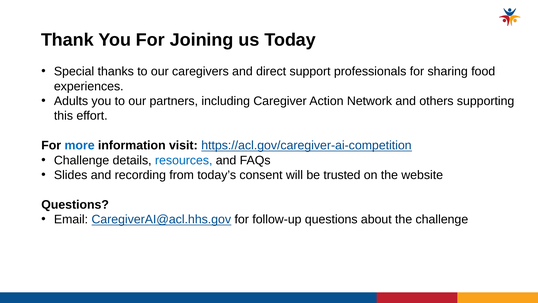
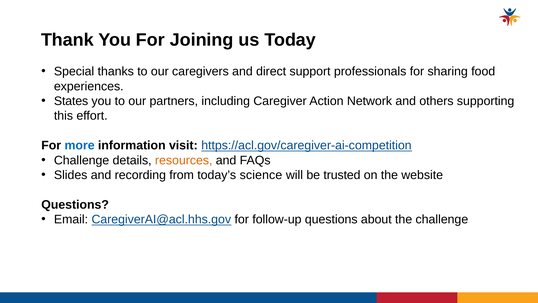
Adults: Adults -> States (71, 101)
resources colour: blue -> orange (184, 160)
consent: consent -> science (261, 175)
